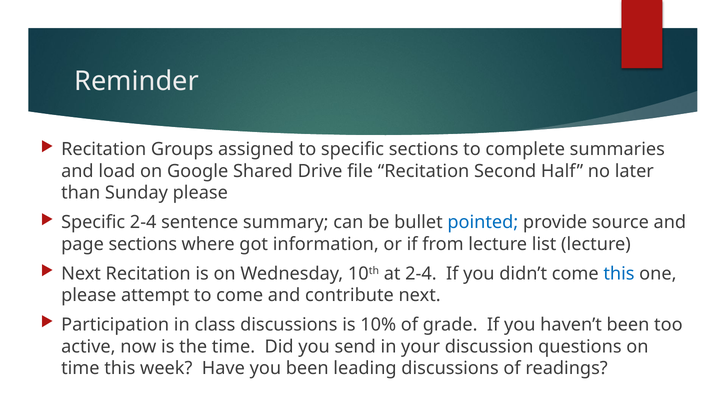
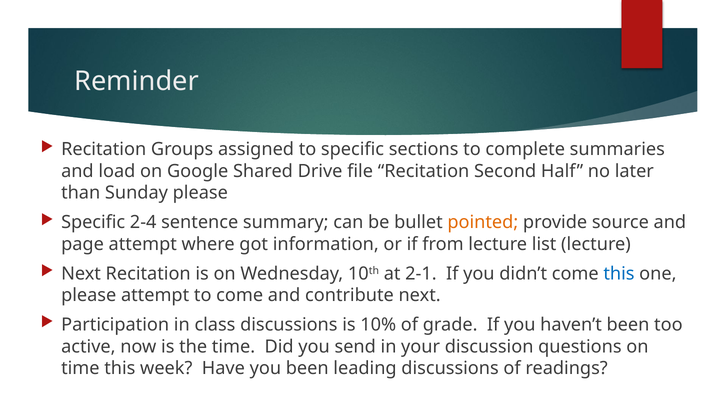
pointed colour: blue -> orange (483, 222)
page sections: sections -> attempt (143, 244)
at 2-4: 2-4 -> 2-1 (421, 273)
